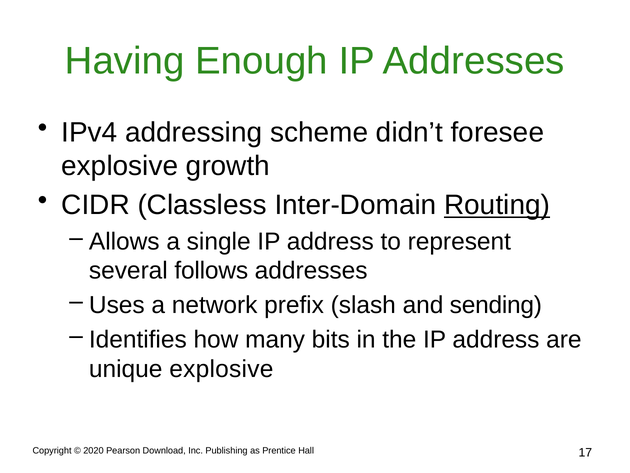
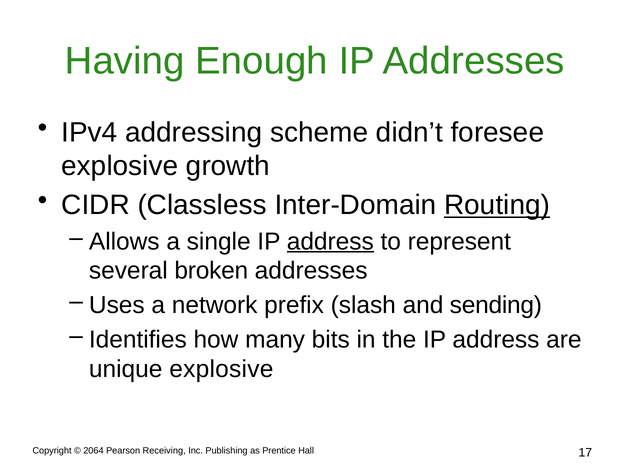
address underline: none -> present (330, 241)
follows: follows -> broken (211, 271)
2020: 2020 -> 2064 (93, 450)
Download: Download -> Receiving (164, 450)
